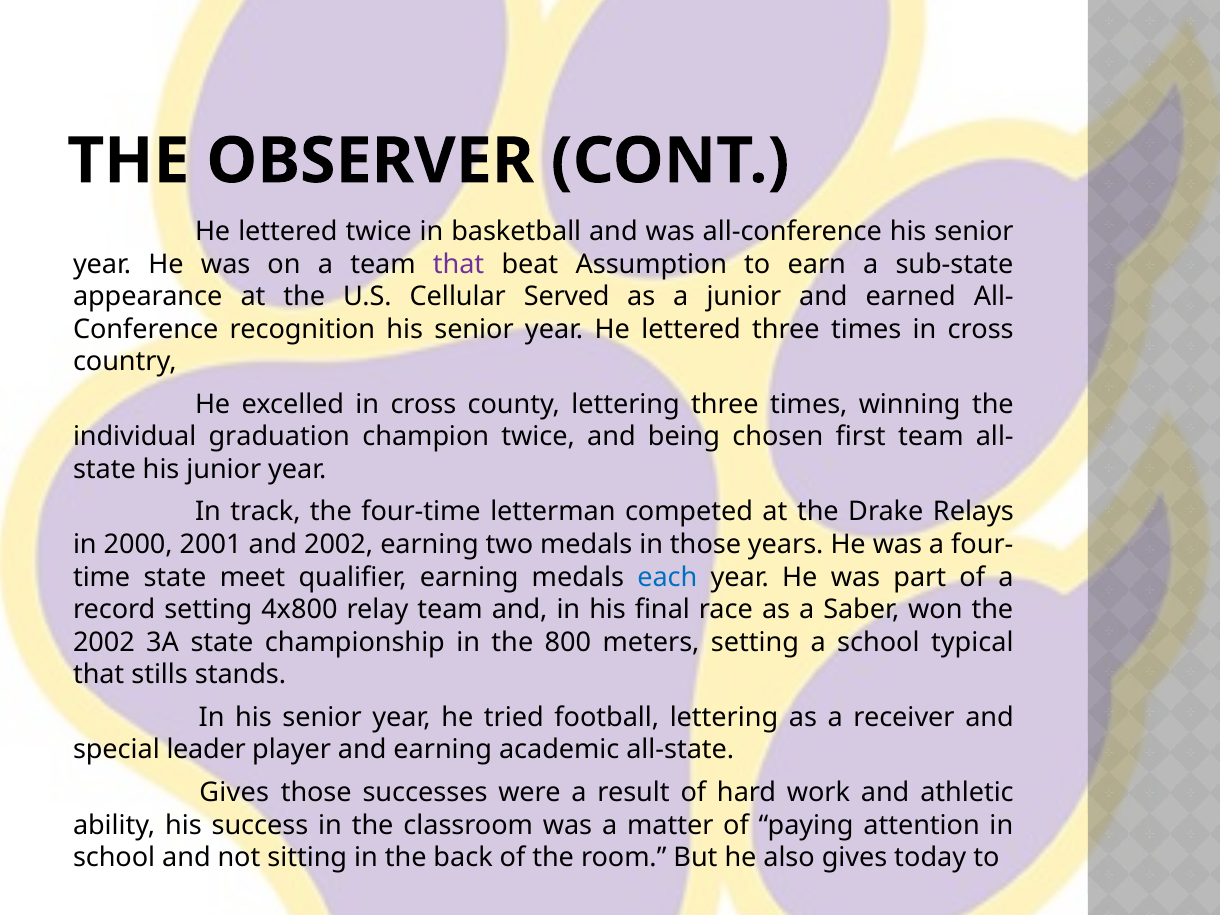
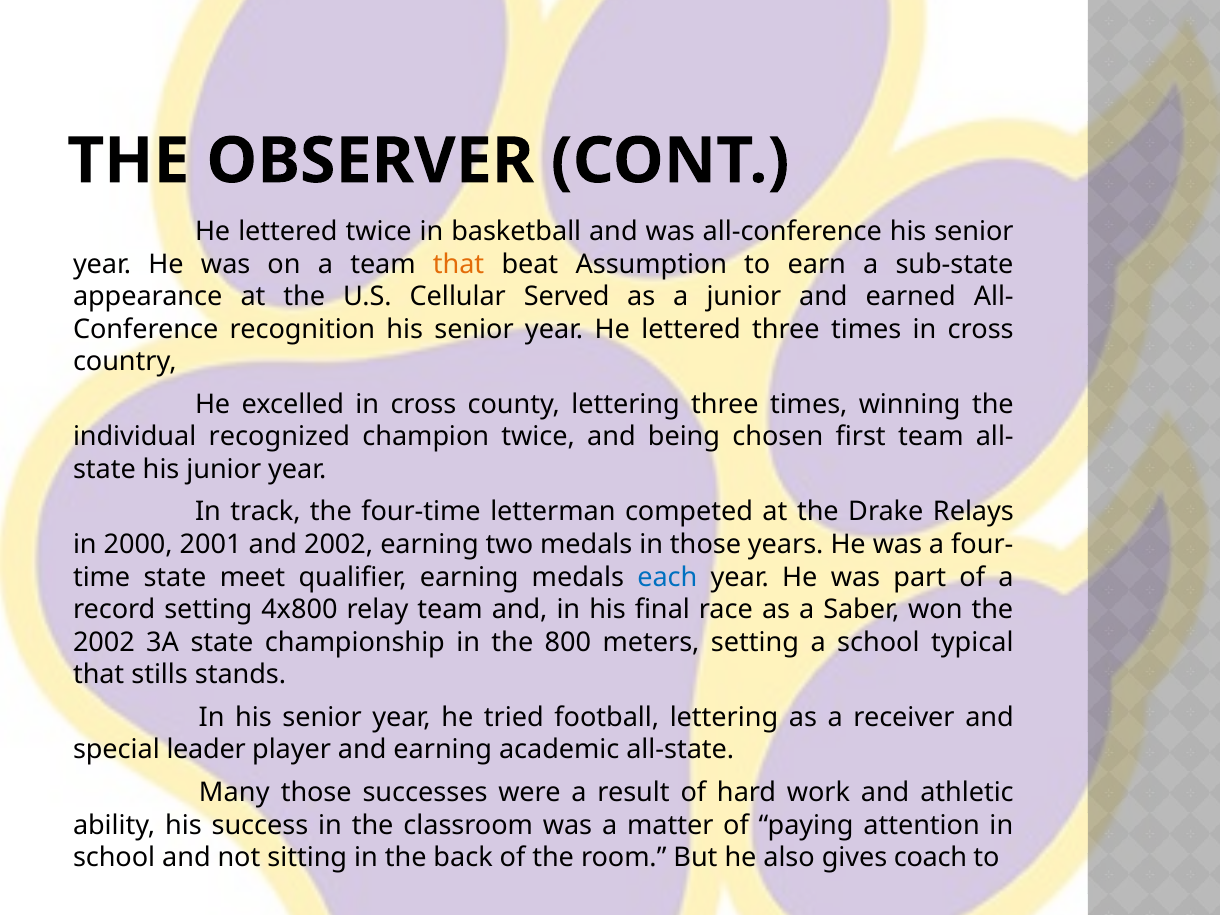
that colour: purple -> orange (459, 264)
graduation: graduation -> recognized (279, 437)
Gives: Gives -> Many (234, 793)
today: today -> coach (930, 858)
